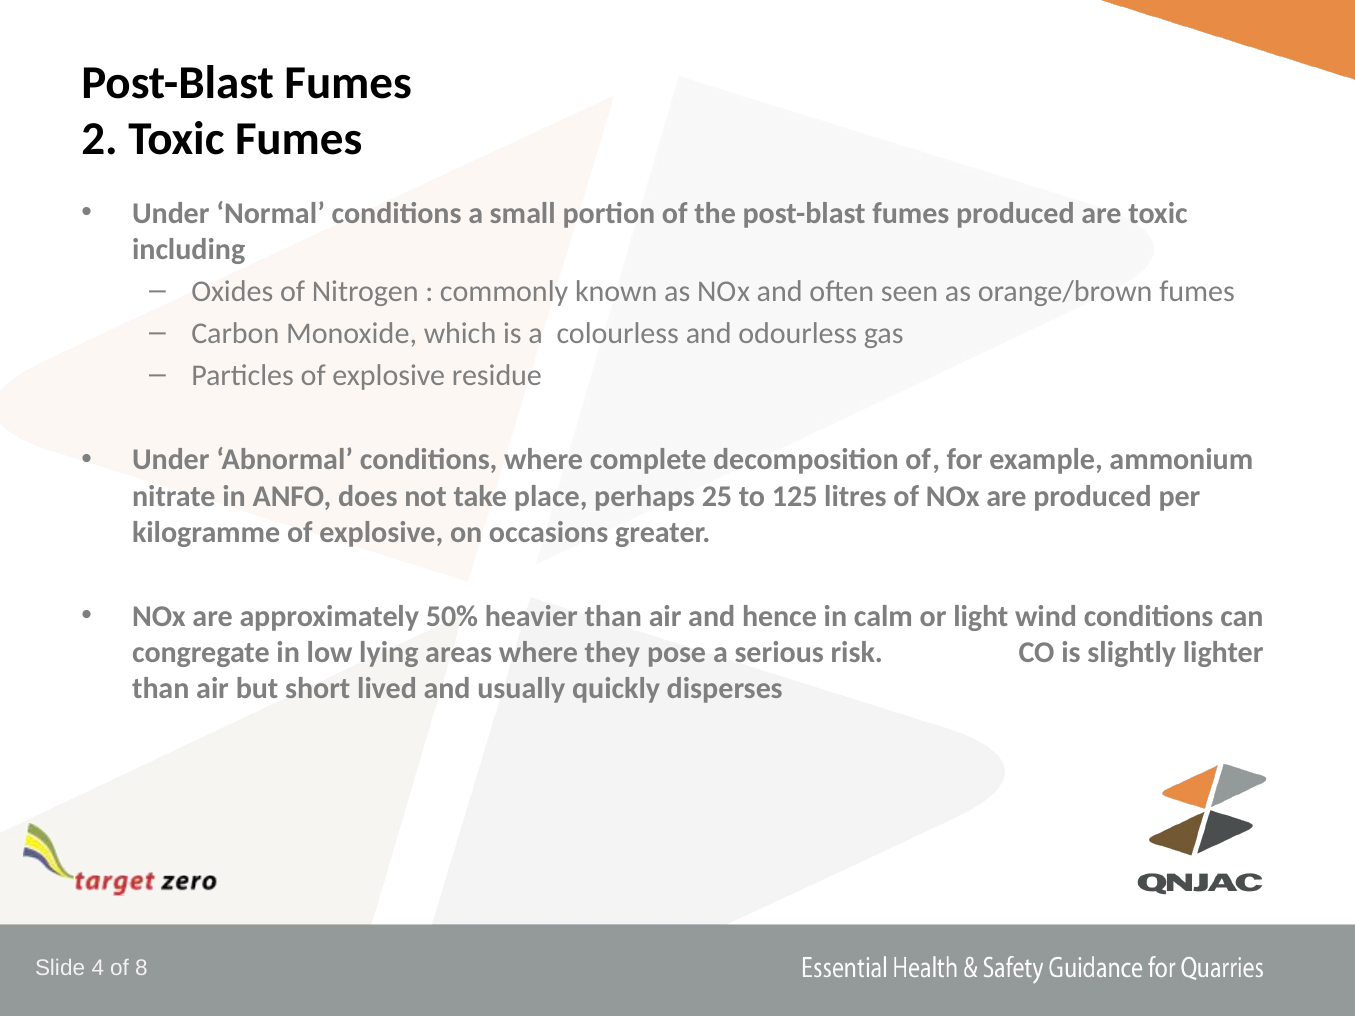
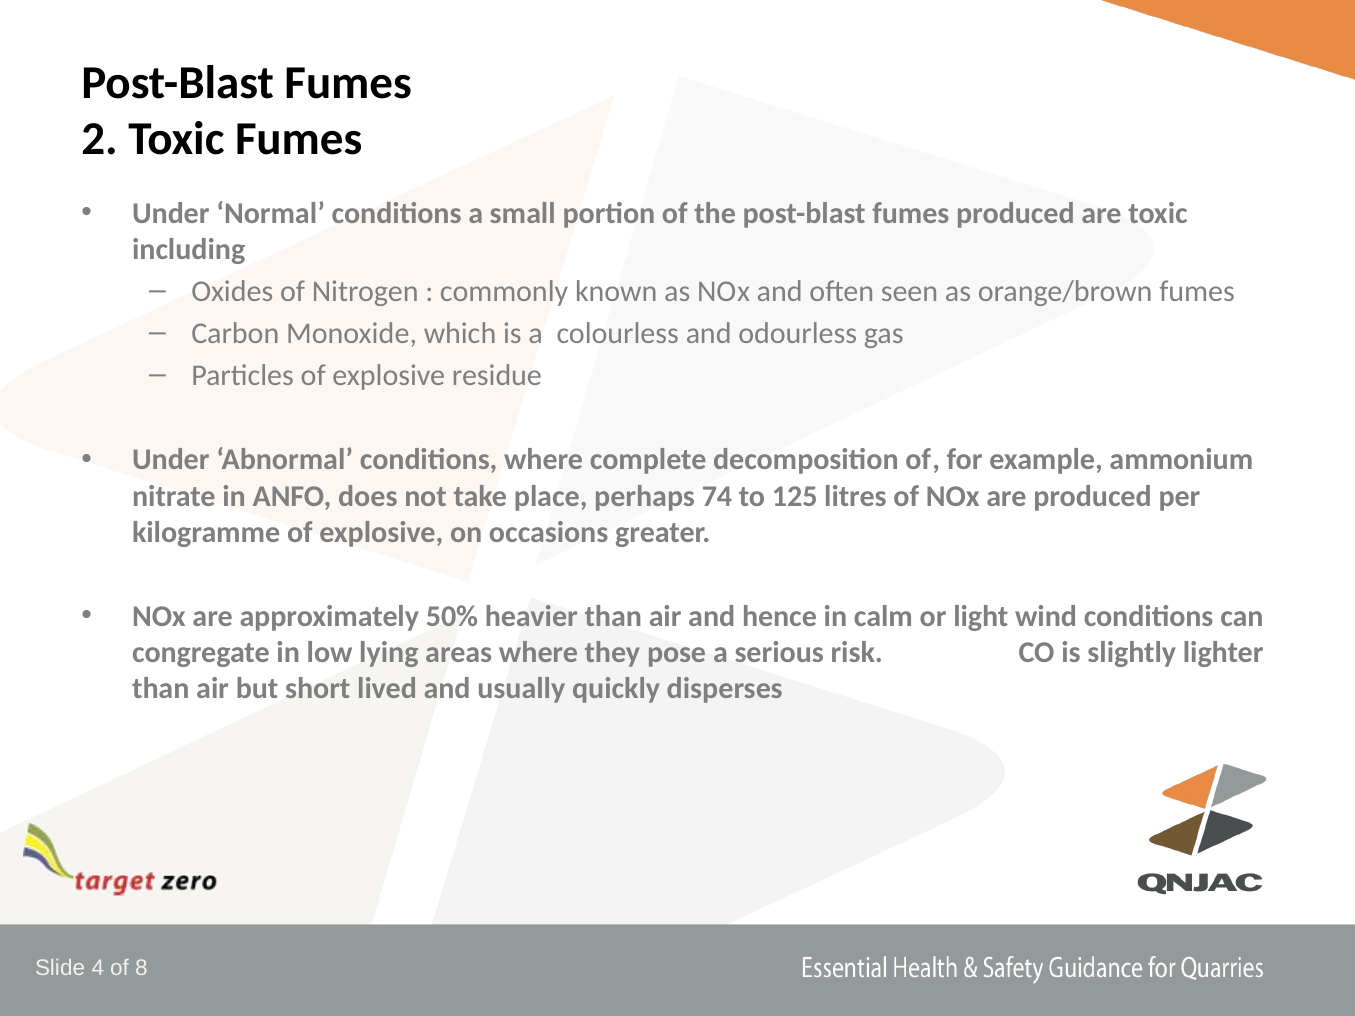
25: 25 -> 74 (717, 496)
